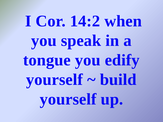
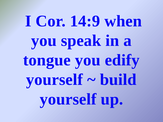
14:2: 14:2 -> 14:9 (85, 21)
